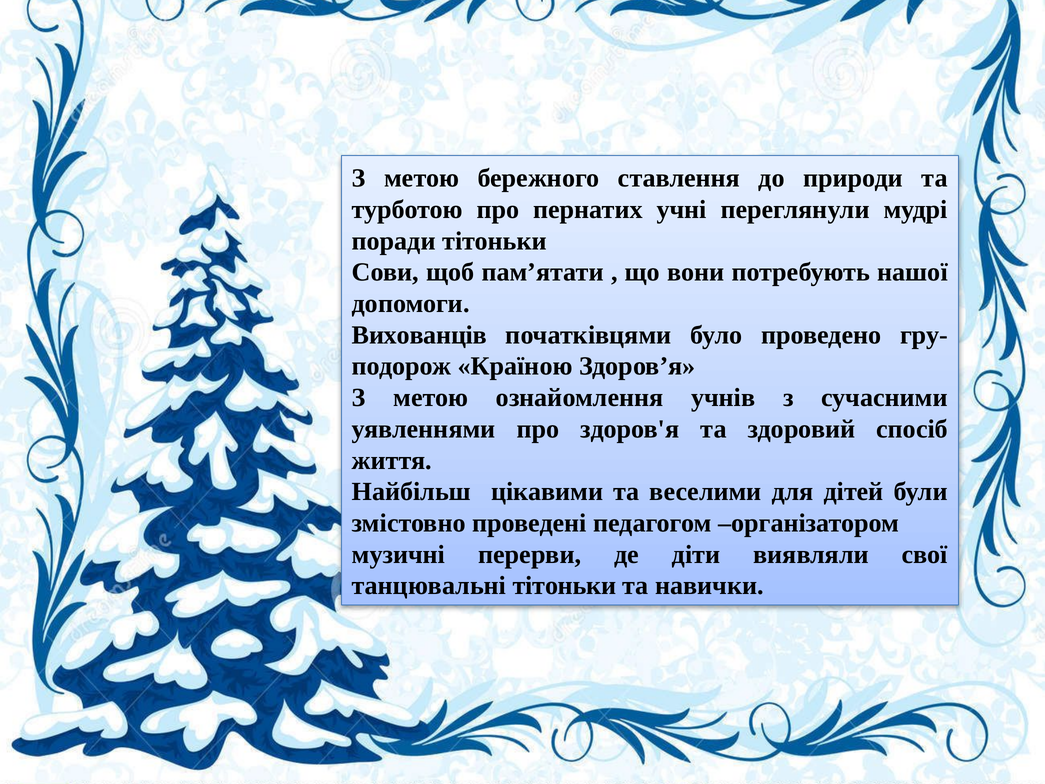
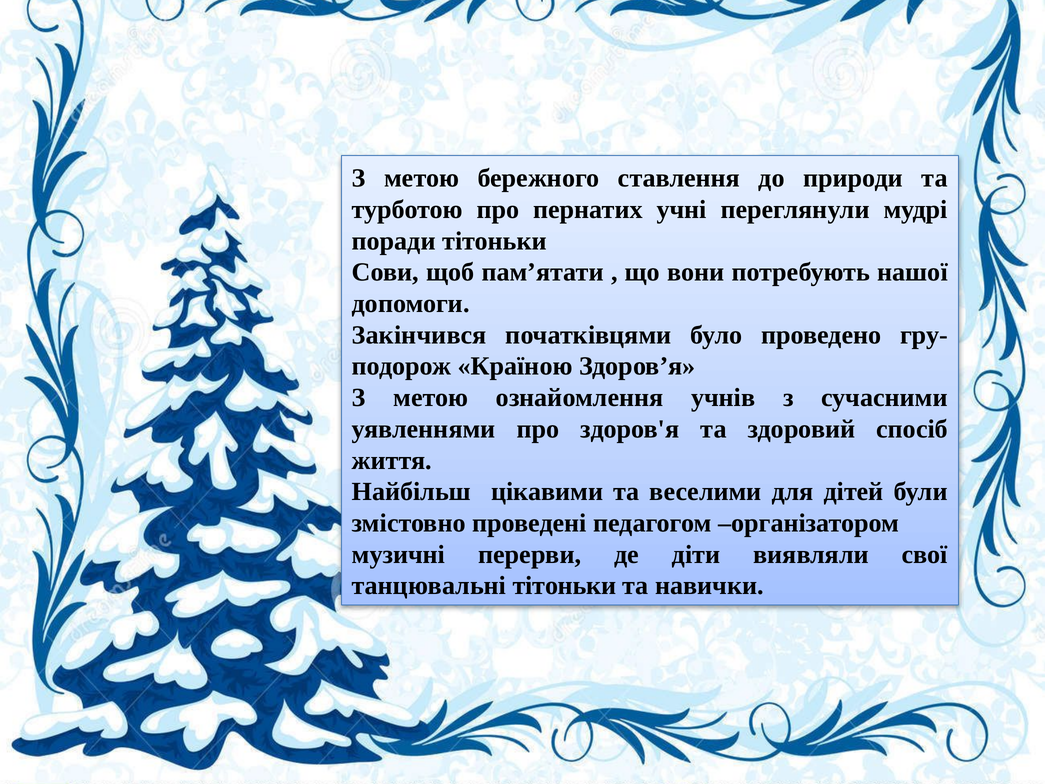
Вихованців: Вихованців -> Закінчився (419, 335)
